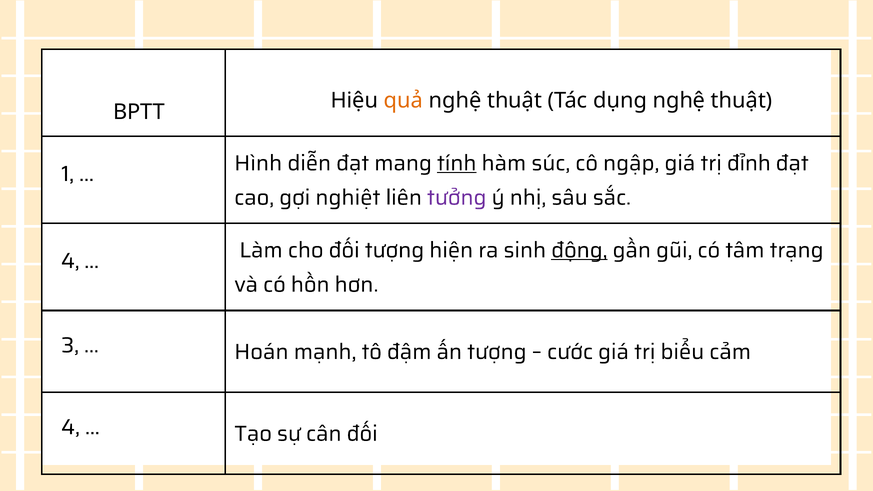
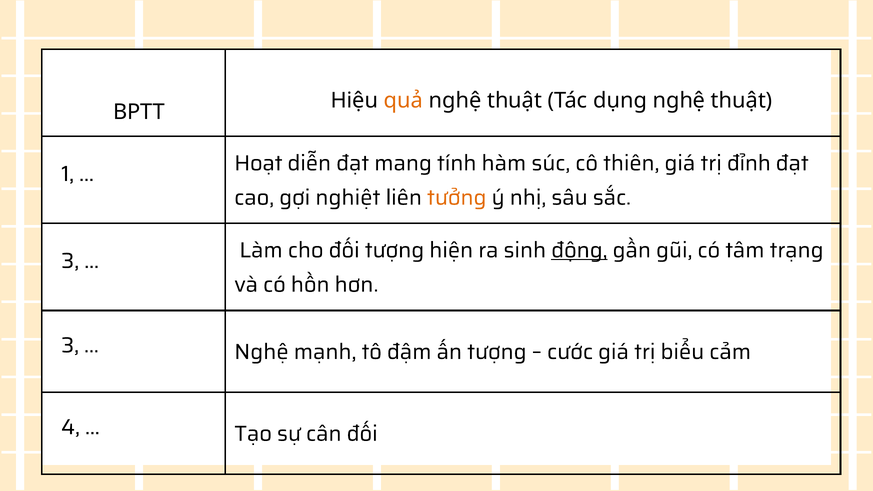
Hình: Hình -> Hoạt (258, 163)
tính underline: present -> none (457, 163)
ngập: ngập -> thiên (631, 163)
tưởng colour: purple -> orange (457, 198)
4: 4 -> 3 (70, 261)
Hoán: Hoán -> Nghệ (261, 352)
